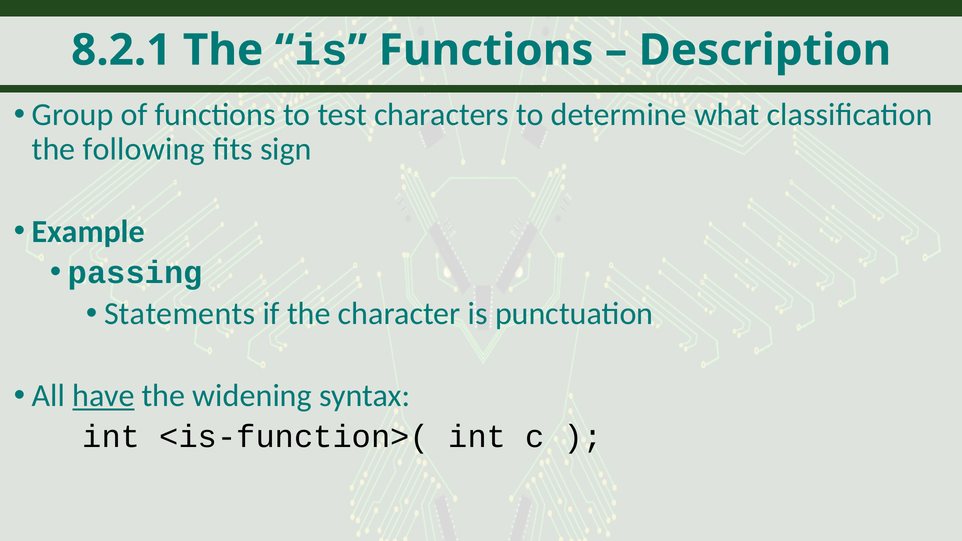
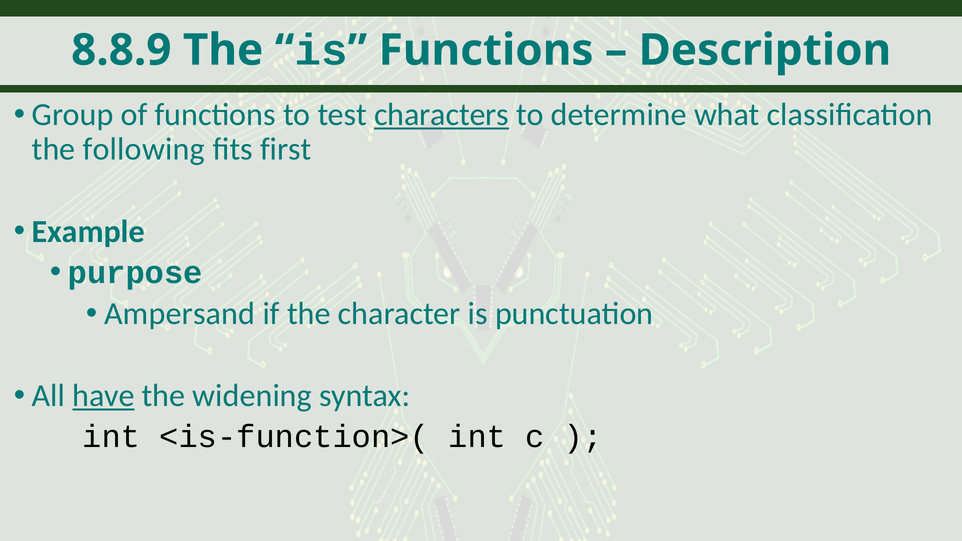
8.2.1: 8.2.1 -> 8.8.9 (121, 50)
characters underline: none -> present (442, 115)
sign: sign -> first (286, 149)
passing: passing -> purpose (135, 273)
Statements: Statements -> Ampersand (180, 314)
